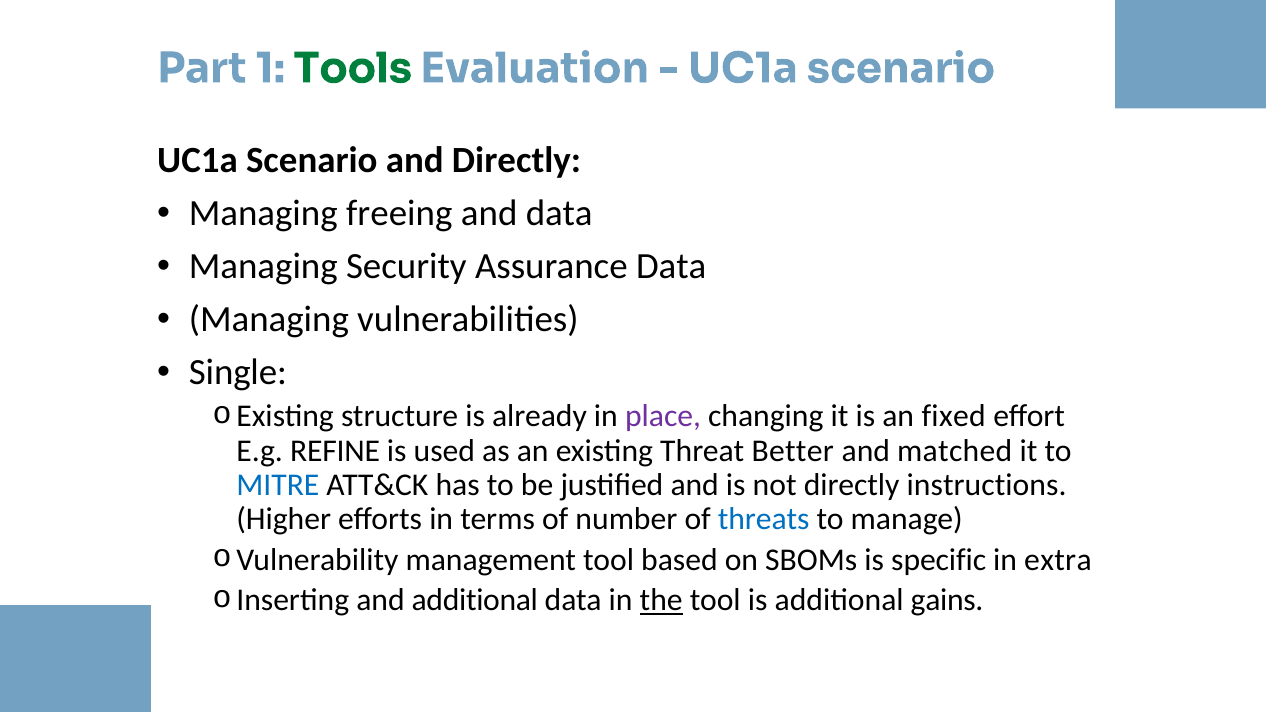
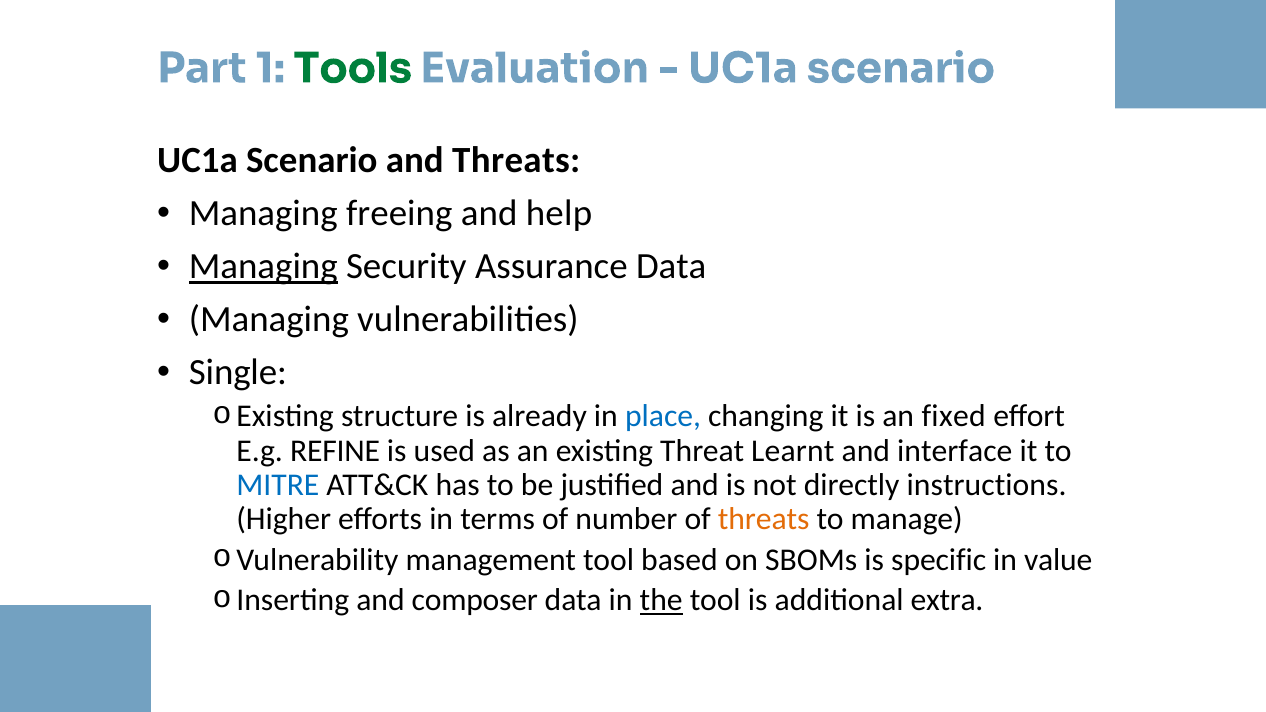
and Directly: Directly -> Threats (516, 161)
and data: data -> help (559, 214)
Managing underline: none -> present (263, 267)
place colour: purple -> blue (663, 416)
Better: Better -> Learnt (793, 451)
matched: matched -> interface (955, 451)
threats colour: blue -> orange (764, 519)
extra: extra -> value (1058, 560)
and additional: additional -> composer (475, 601)
gains: gains -> extra (947, 601)
